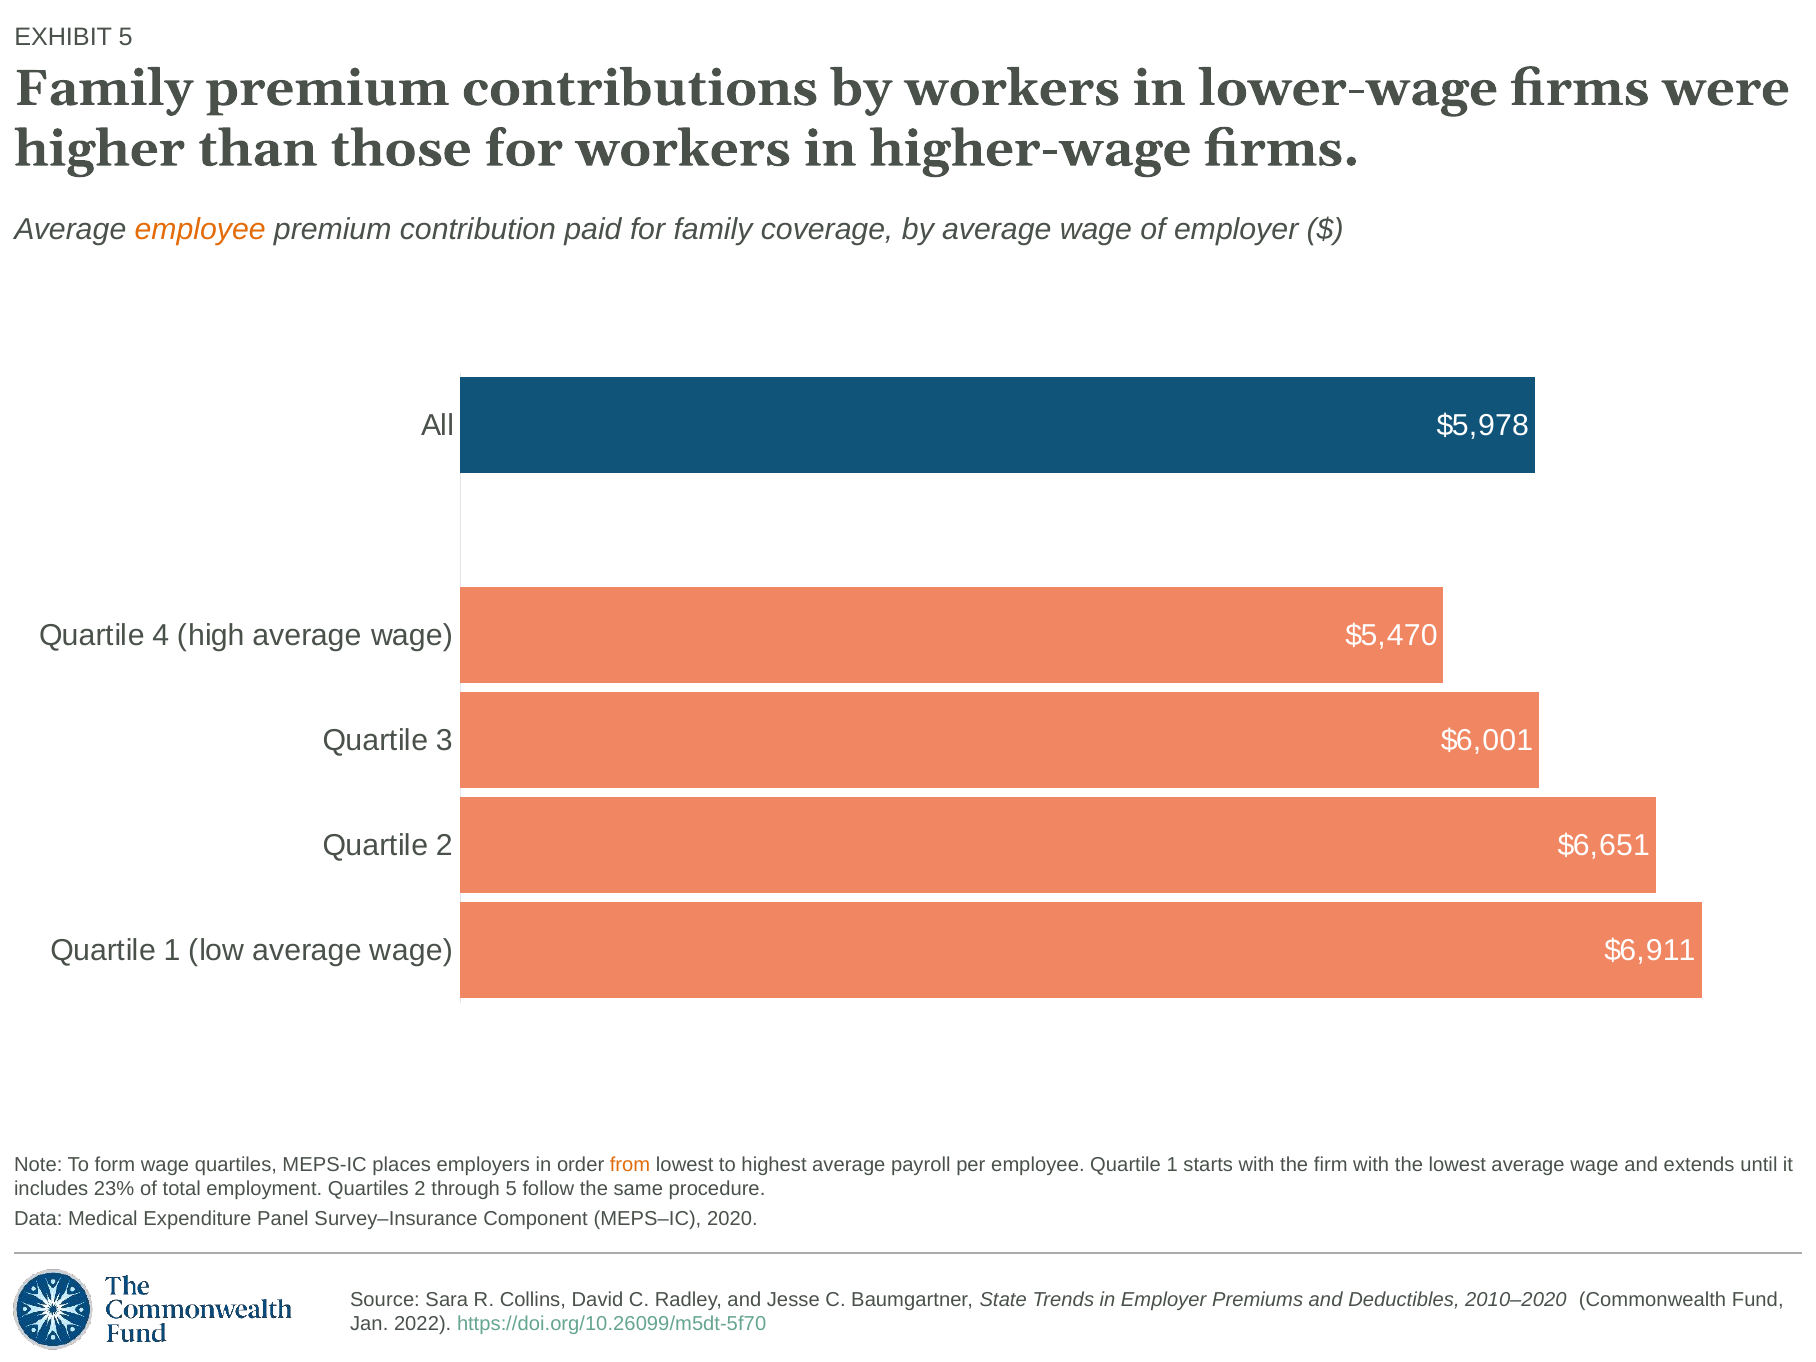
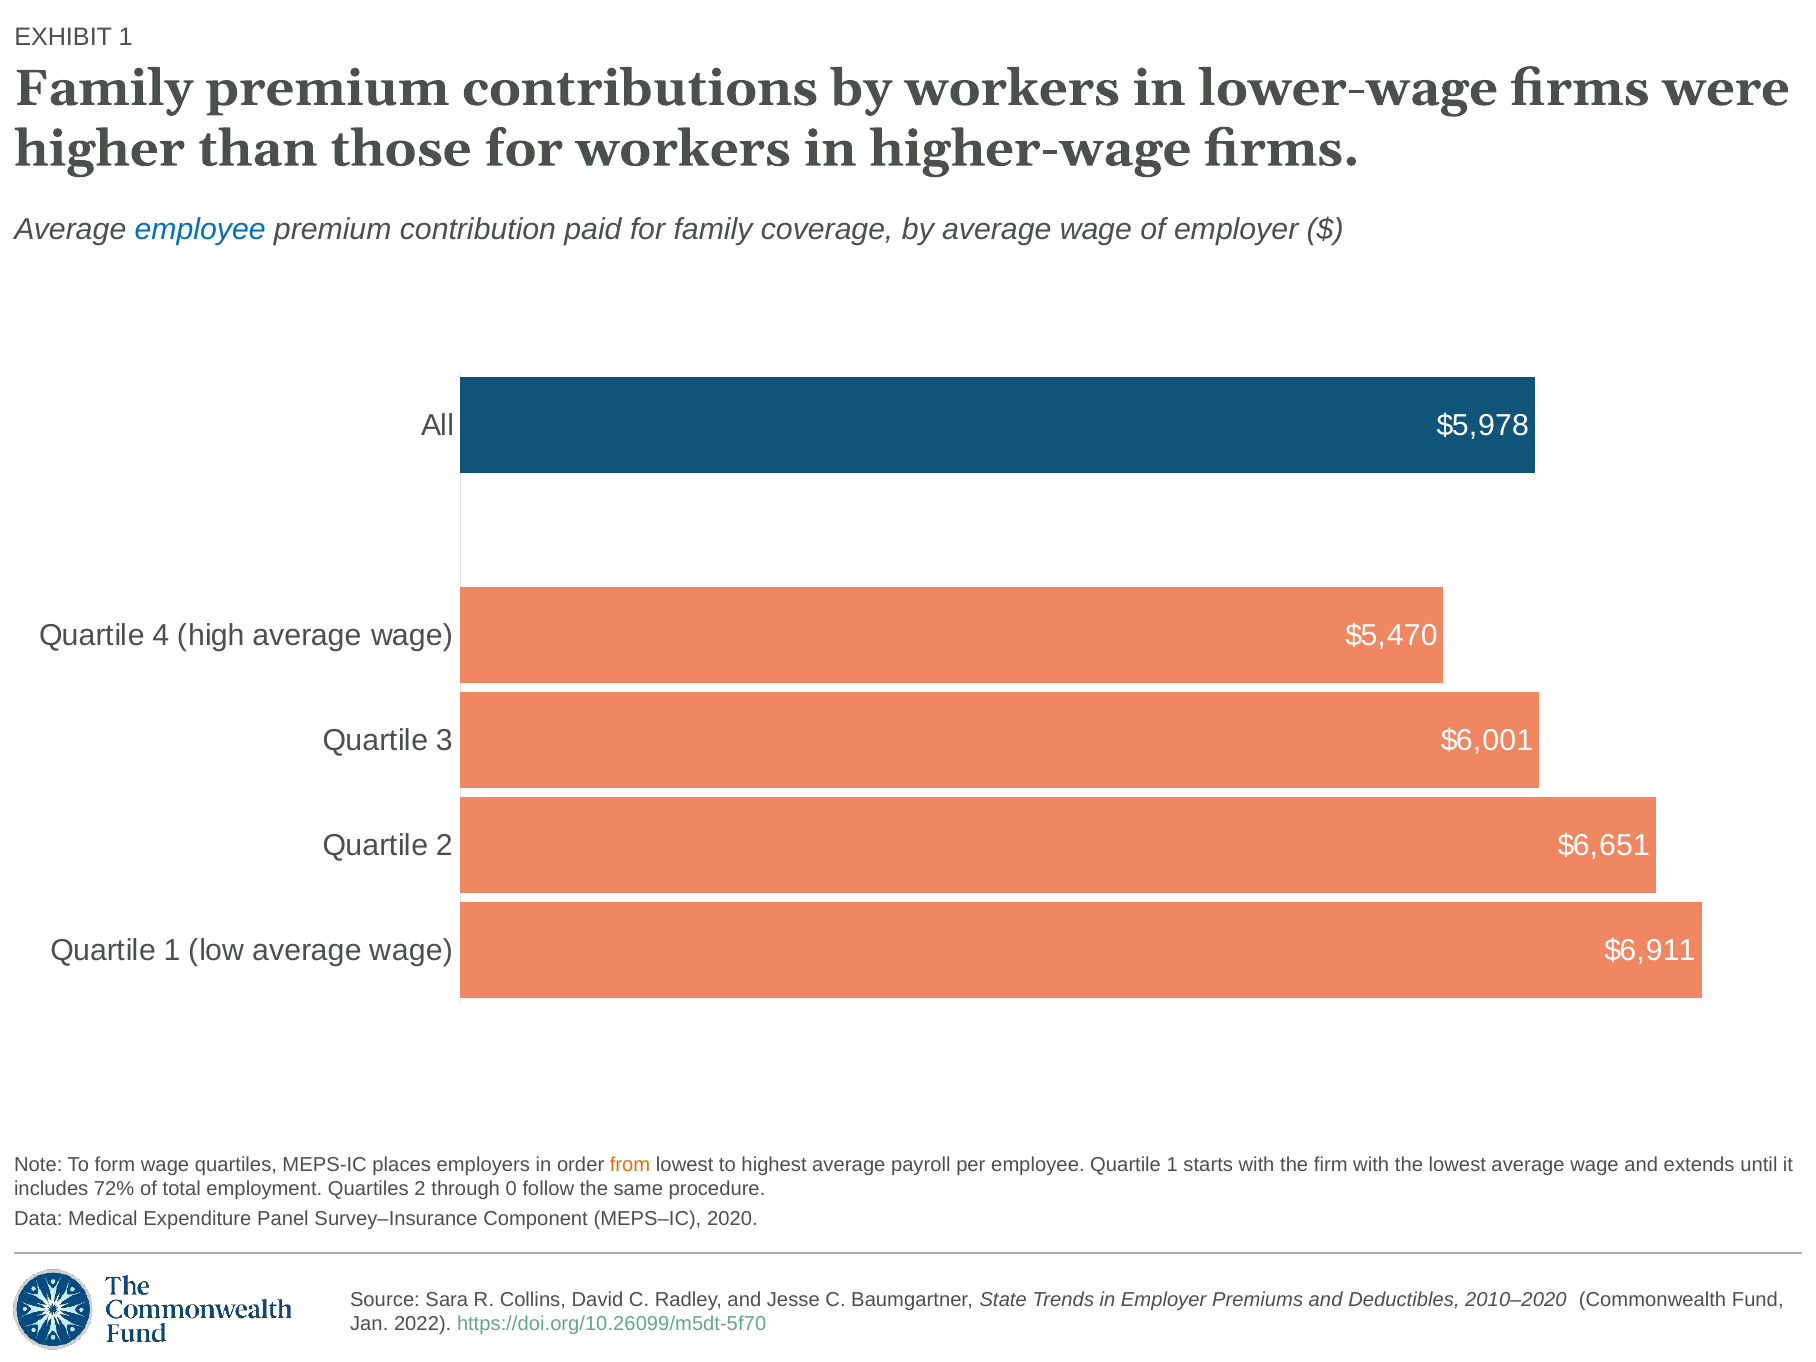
EXHIBIT 5: 5 -> 1 (126, 37)
employee colour: orange -> blue (200, 229)
23%: 23% -> 72% (114, 1189)
through 5: 5 -> 0 (511, 1189)
